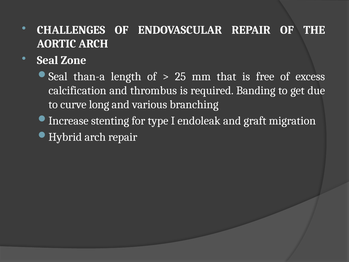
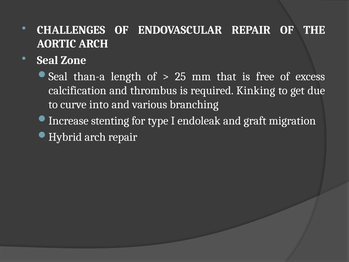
Banding: Banding -> Kinking (256, 90)
long: long -> into (99, 104)
